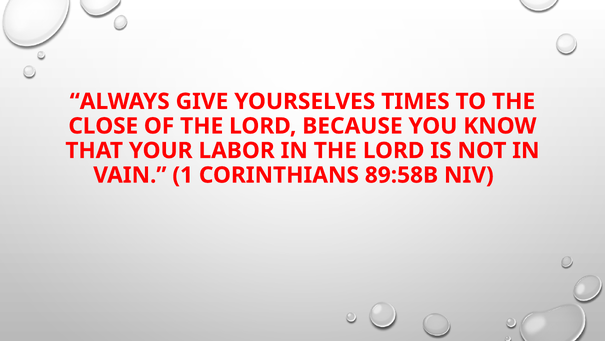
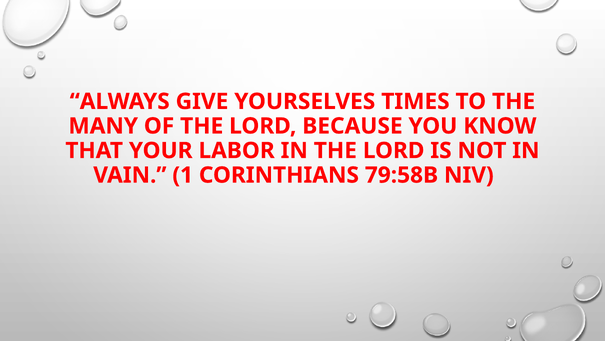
CLOSE: CLOSE -> MANY (103, 126)
89:58B: 89:58B -> 79:58B (401, 175)
